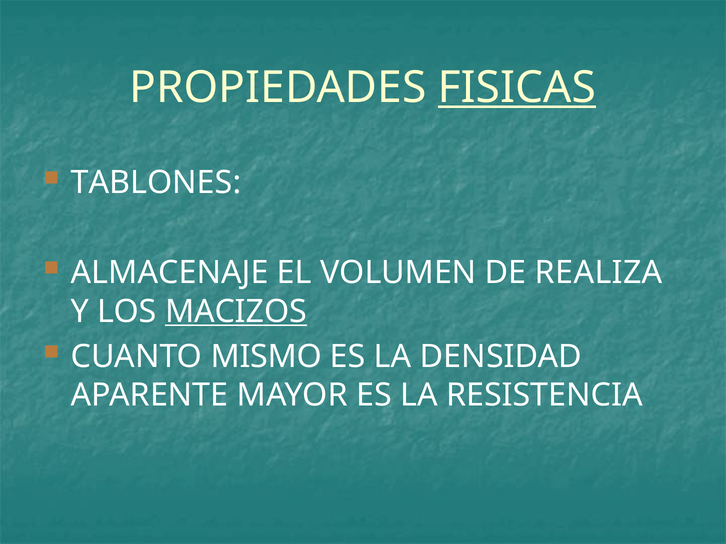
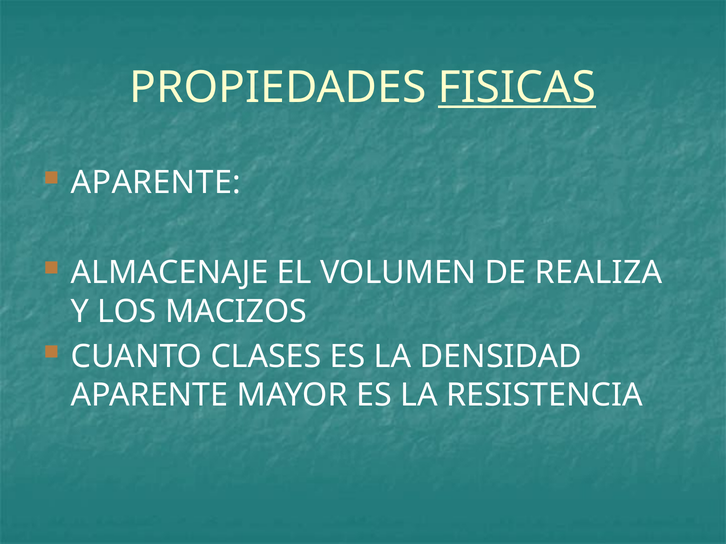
TABLONES: TABLONES -> APARENTE (156, 183)
MACIZOS underline: present -> none (236, 312)
MISMO: MISMO -> CLASES (266, 357)
